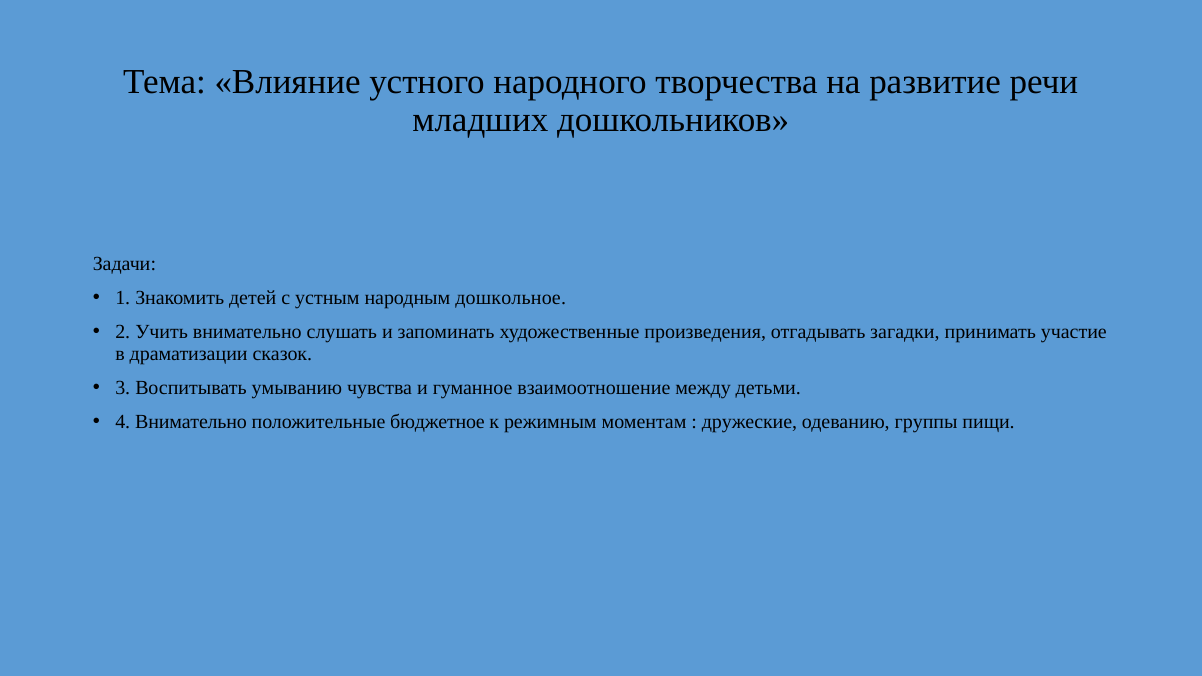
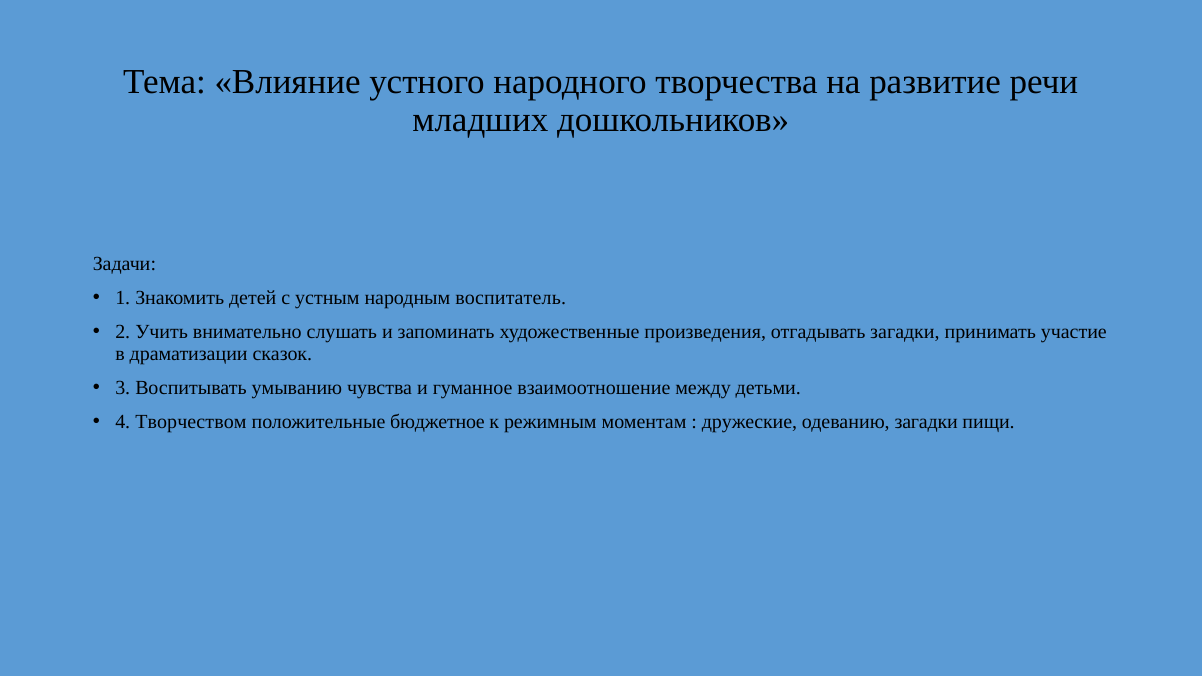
дошкольное: дошкольное -> воспитатель (511, 298)
4 Внимательно: Внимательно -> Творчеством (191, 422)
одеванию группы: группы -> загадки (926, 422)
